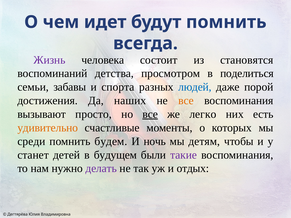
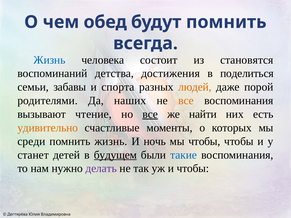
идет: идет -> обед (105, 22)
Жизнь colour: purple -> blue (49, 60)
просмотром: просмотром -> достижения (171, 74)
людей colour: blue -> orange (195, 87)
достижения: достижения -> родителями (48, 101)
просто: просто -> чтение (94, 114)
легко: легко -> найти (203, 114)
помнить будем: будем -> жизнь (111, 141)
мы детям: детям -> чтобы (204, 141)
будущем underline: none -> present (115, 155)
такие colour: purple -> blue (184, 155)
и отдых: отдых -> чтобы (193, 169)
